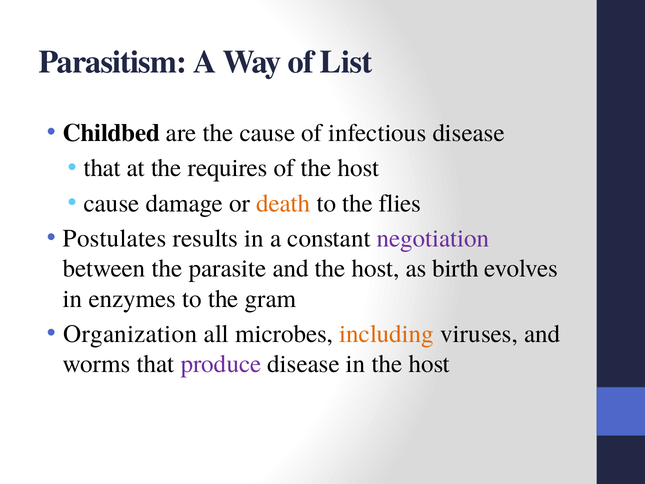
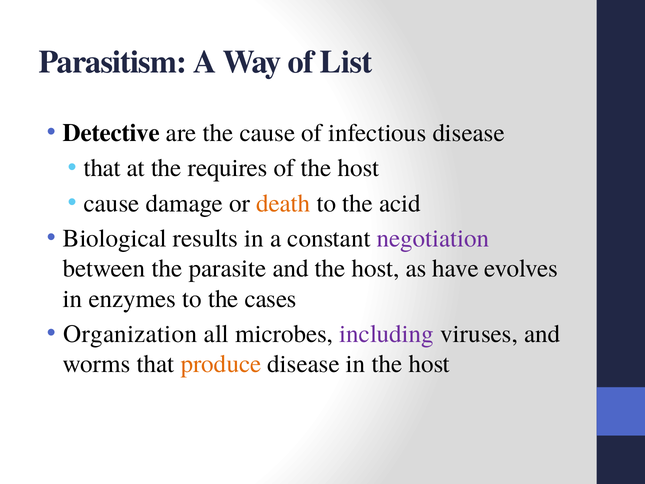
Childbed: Childbed -> Detective (111, 133)
flies: flies -> acid (400, 203)
Postulates: Postulates -> Biological (115, 238)
birth: birth -> have (456, 268)
gram: gram -> cases (271, 299)
including colour: orange -> purple (387, 334)
produce colour: purple -> orange (221, 364)
